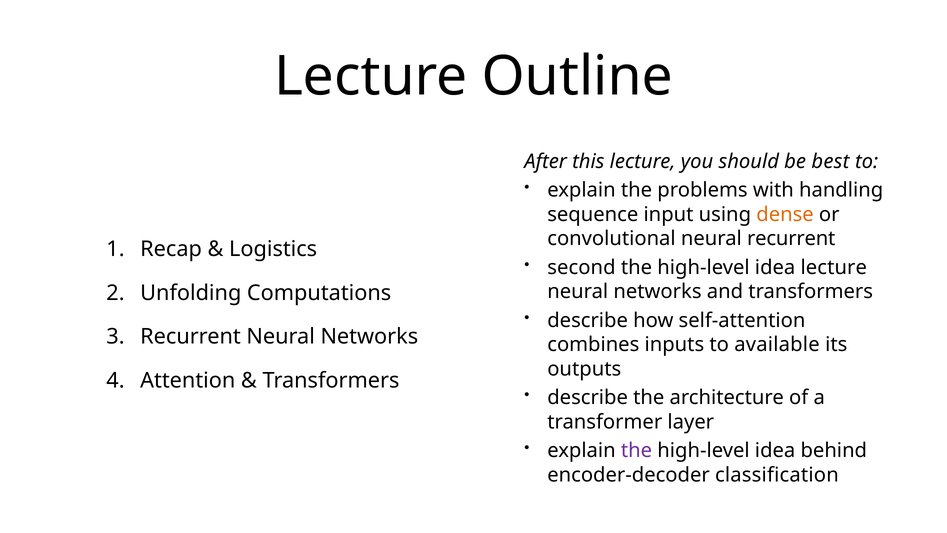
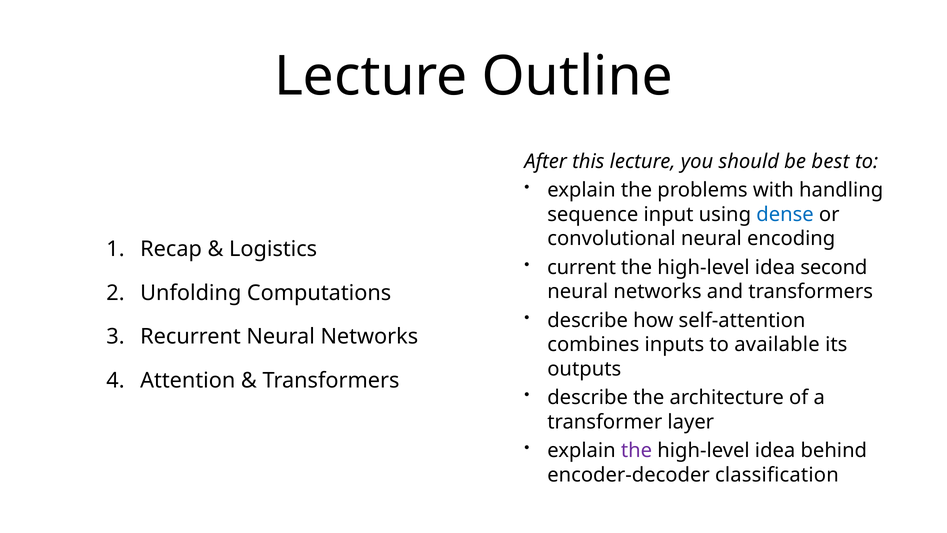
dense colour: orange -> blue (785, 214)
neural recurrent: recurrent -> encoding (791, 239)
second: second -> current (582, 267)
idea lecture: lecture -> second (834, 267)
